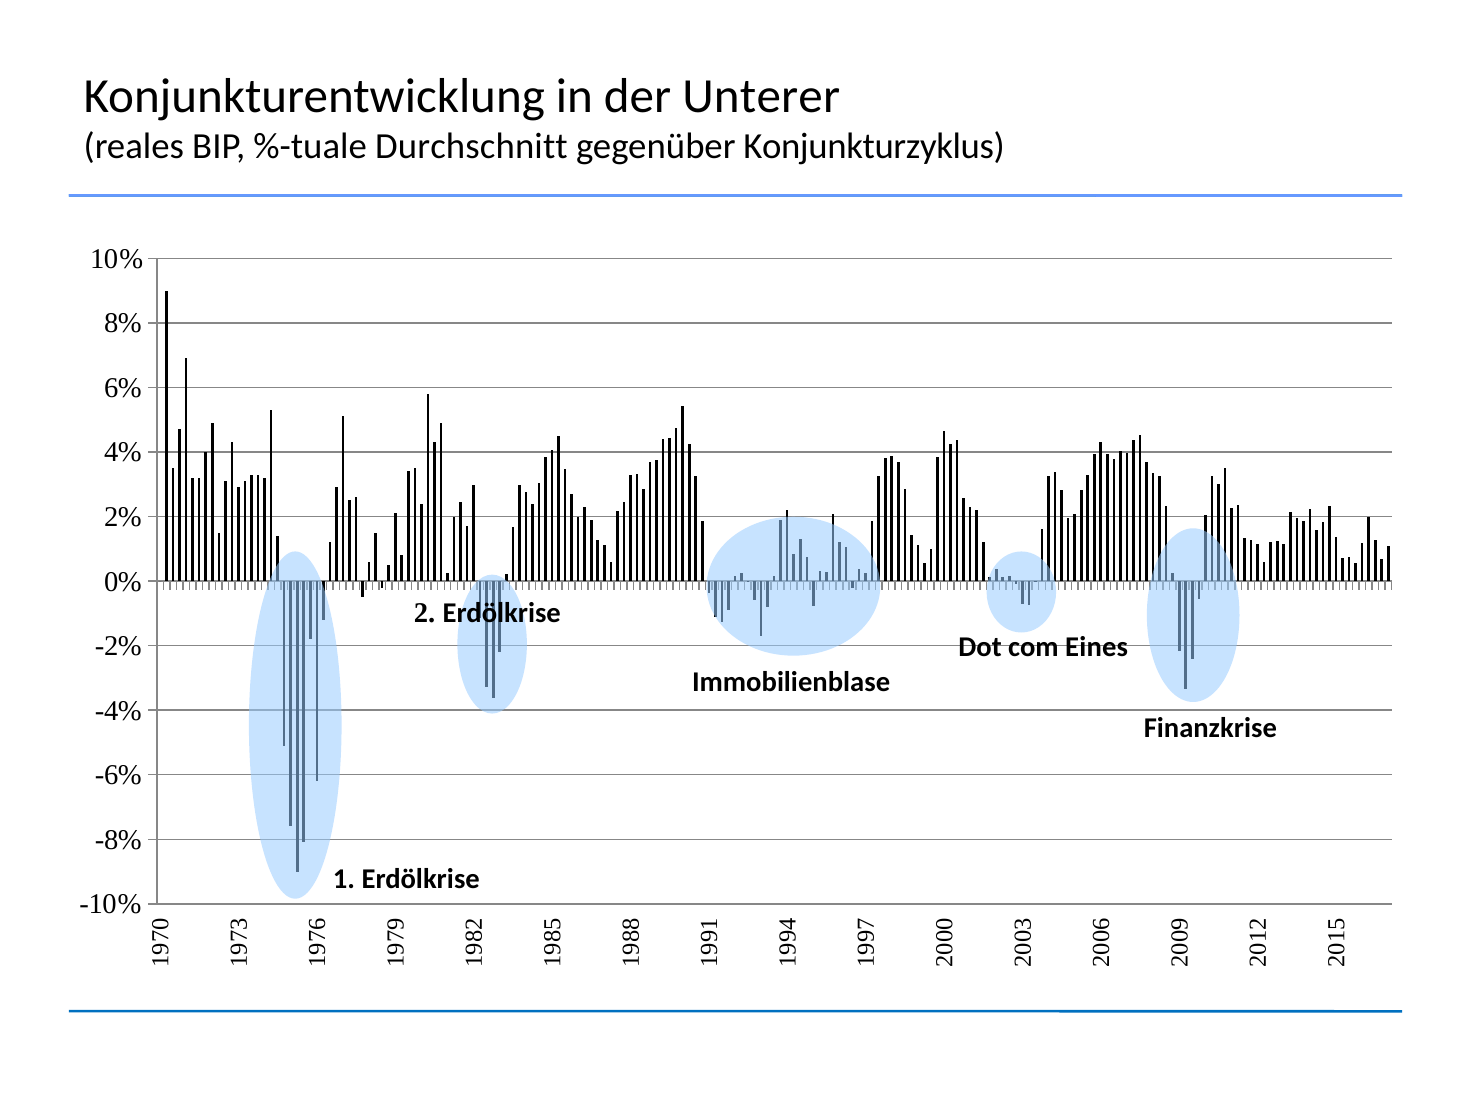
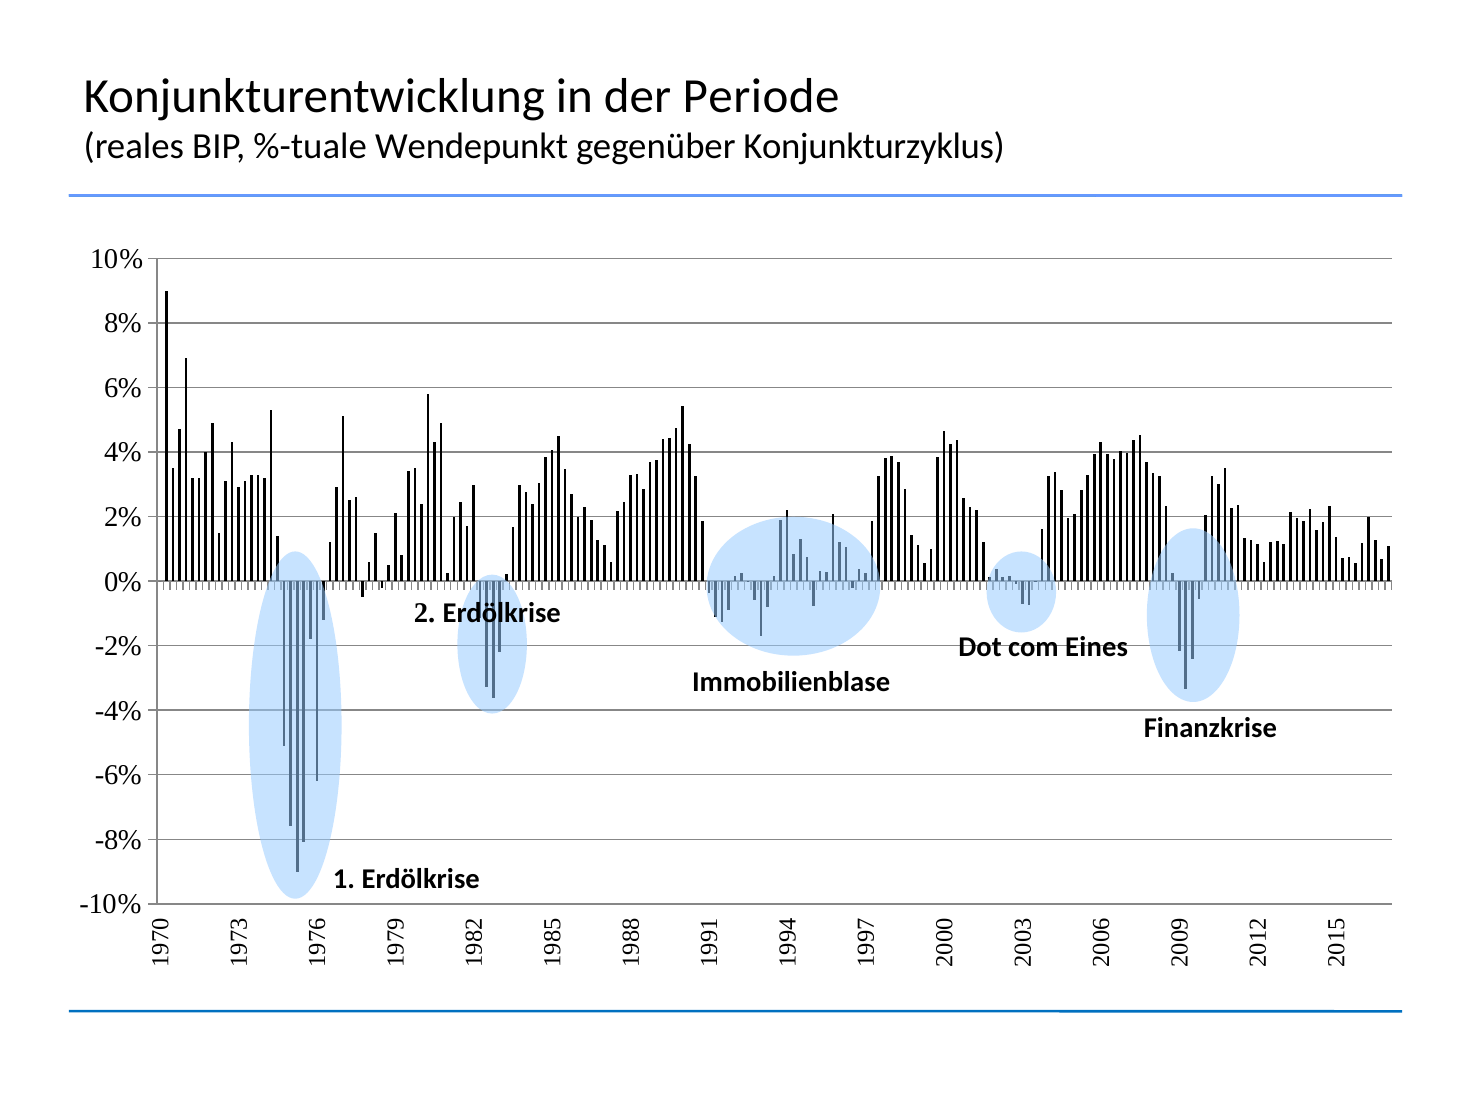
Unterer: Unterer -> Periode (761, 96)
Durchschnitt: Durchschnitt -> Wendepunkt (472, 147)
